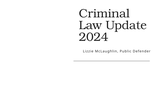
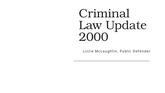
2024: 2024 -> 2000 (94, 37)
